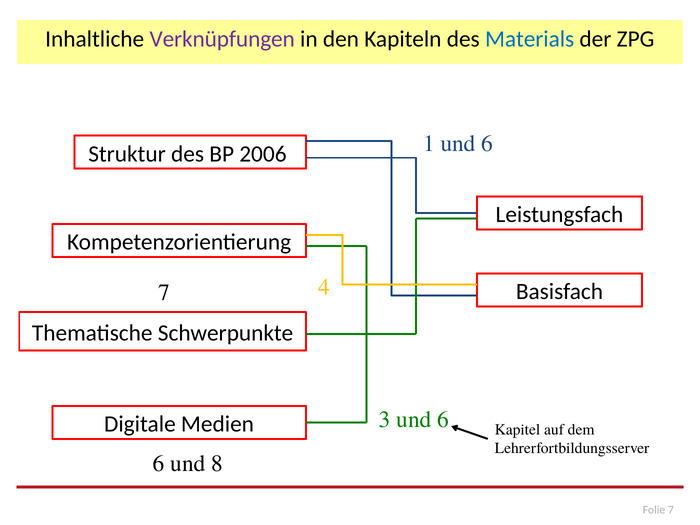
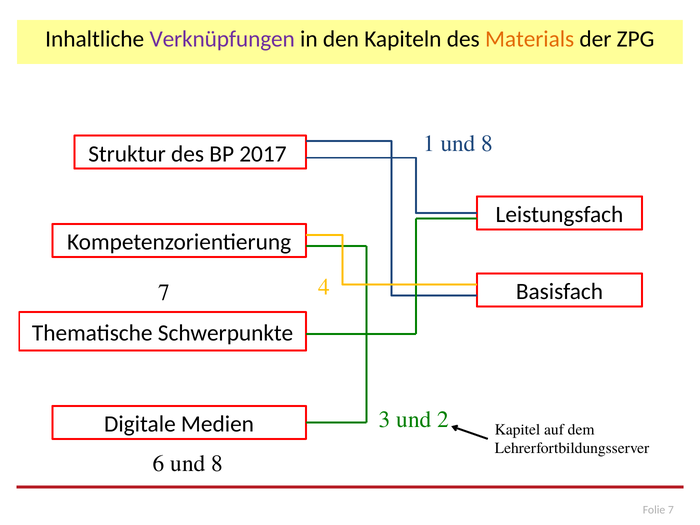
Materials colour: blue -> orange (530, 39)
1 und 6: 6 -> 8 (487, 144)
2006: 2006 -> 2017 (263, 154)
3 und 6: 6 -> 2 (443, 419)
